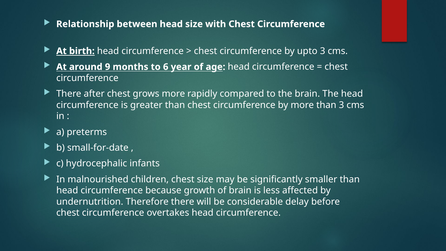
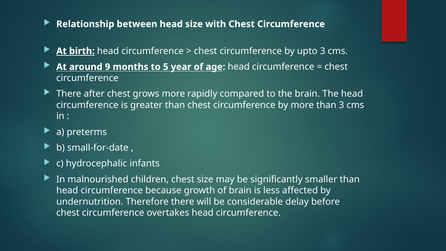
6: 6 -> 5 (166, 67)
